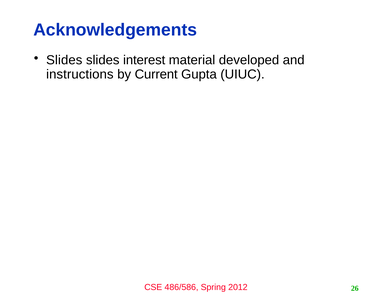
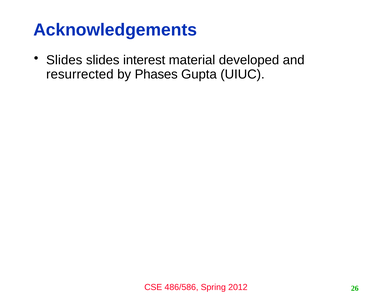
instructions: instructions -> resurrected (80, 74)
Current: Current -> Phases (156, 74)
